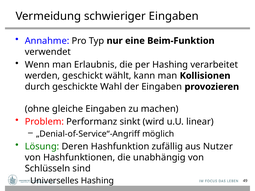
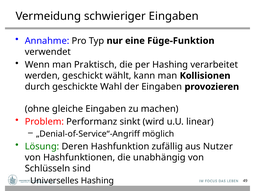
Beim-Funktion: Beim-Funktion -> Füge-Funktion (181, 41)
Erlaubnis: Erlaubnis -> Praktisch (96, 65)
